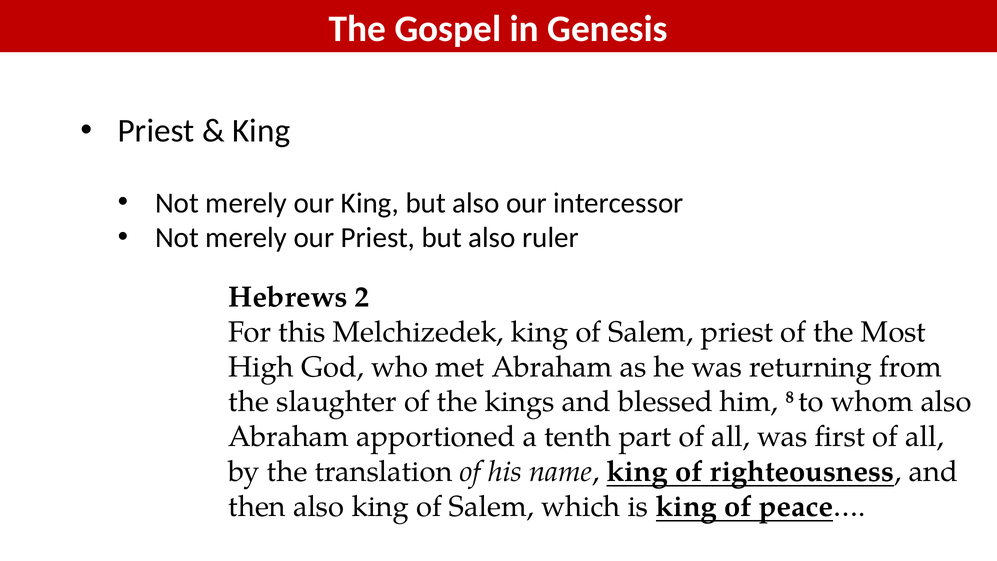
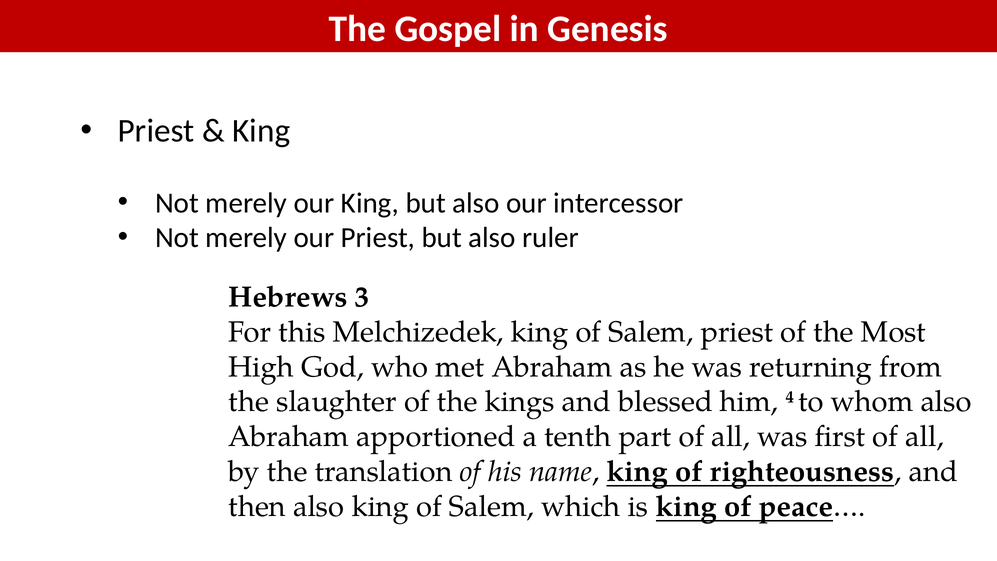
2: 2 -> 3 (362, 297)
8: 8 -> 4 (790, 397)
